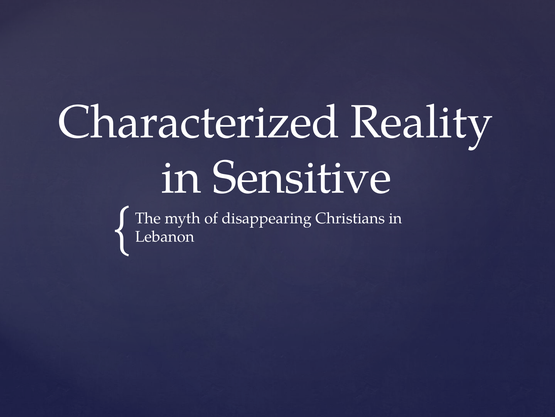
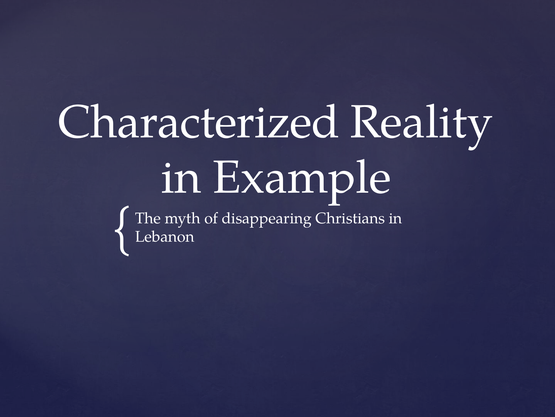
Sensitive: Sensitive -> Example (302, 177)
